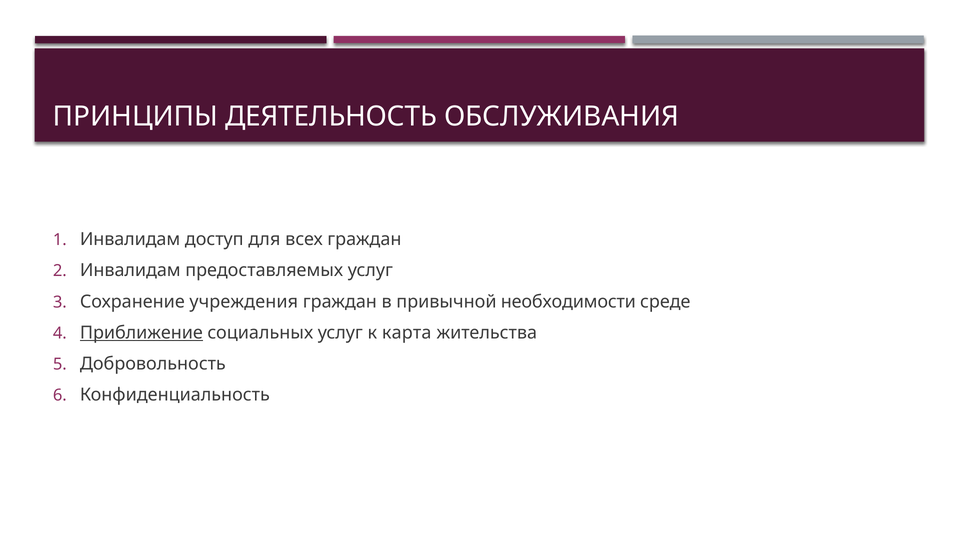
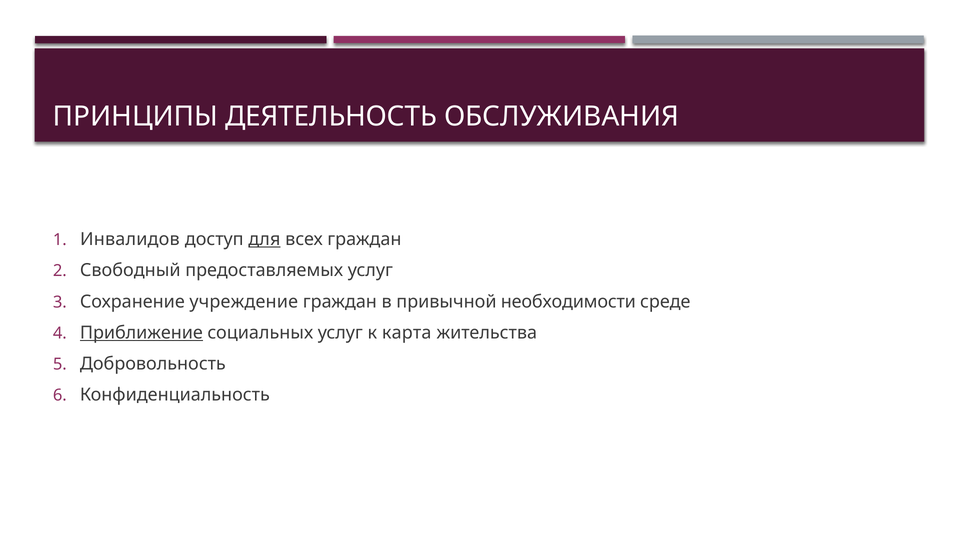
Инвалидам: Инвалидам -> Инвалидов (130, 239)
для underline: none -> present (264, 239)
Инвалидам: Инвалидам -> Свободный (130, 271)
учреждения: учреждения -> учреждение (244, 302)
